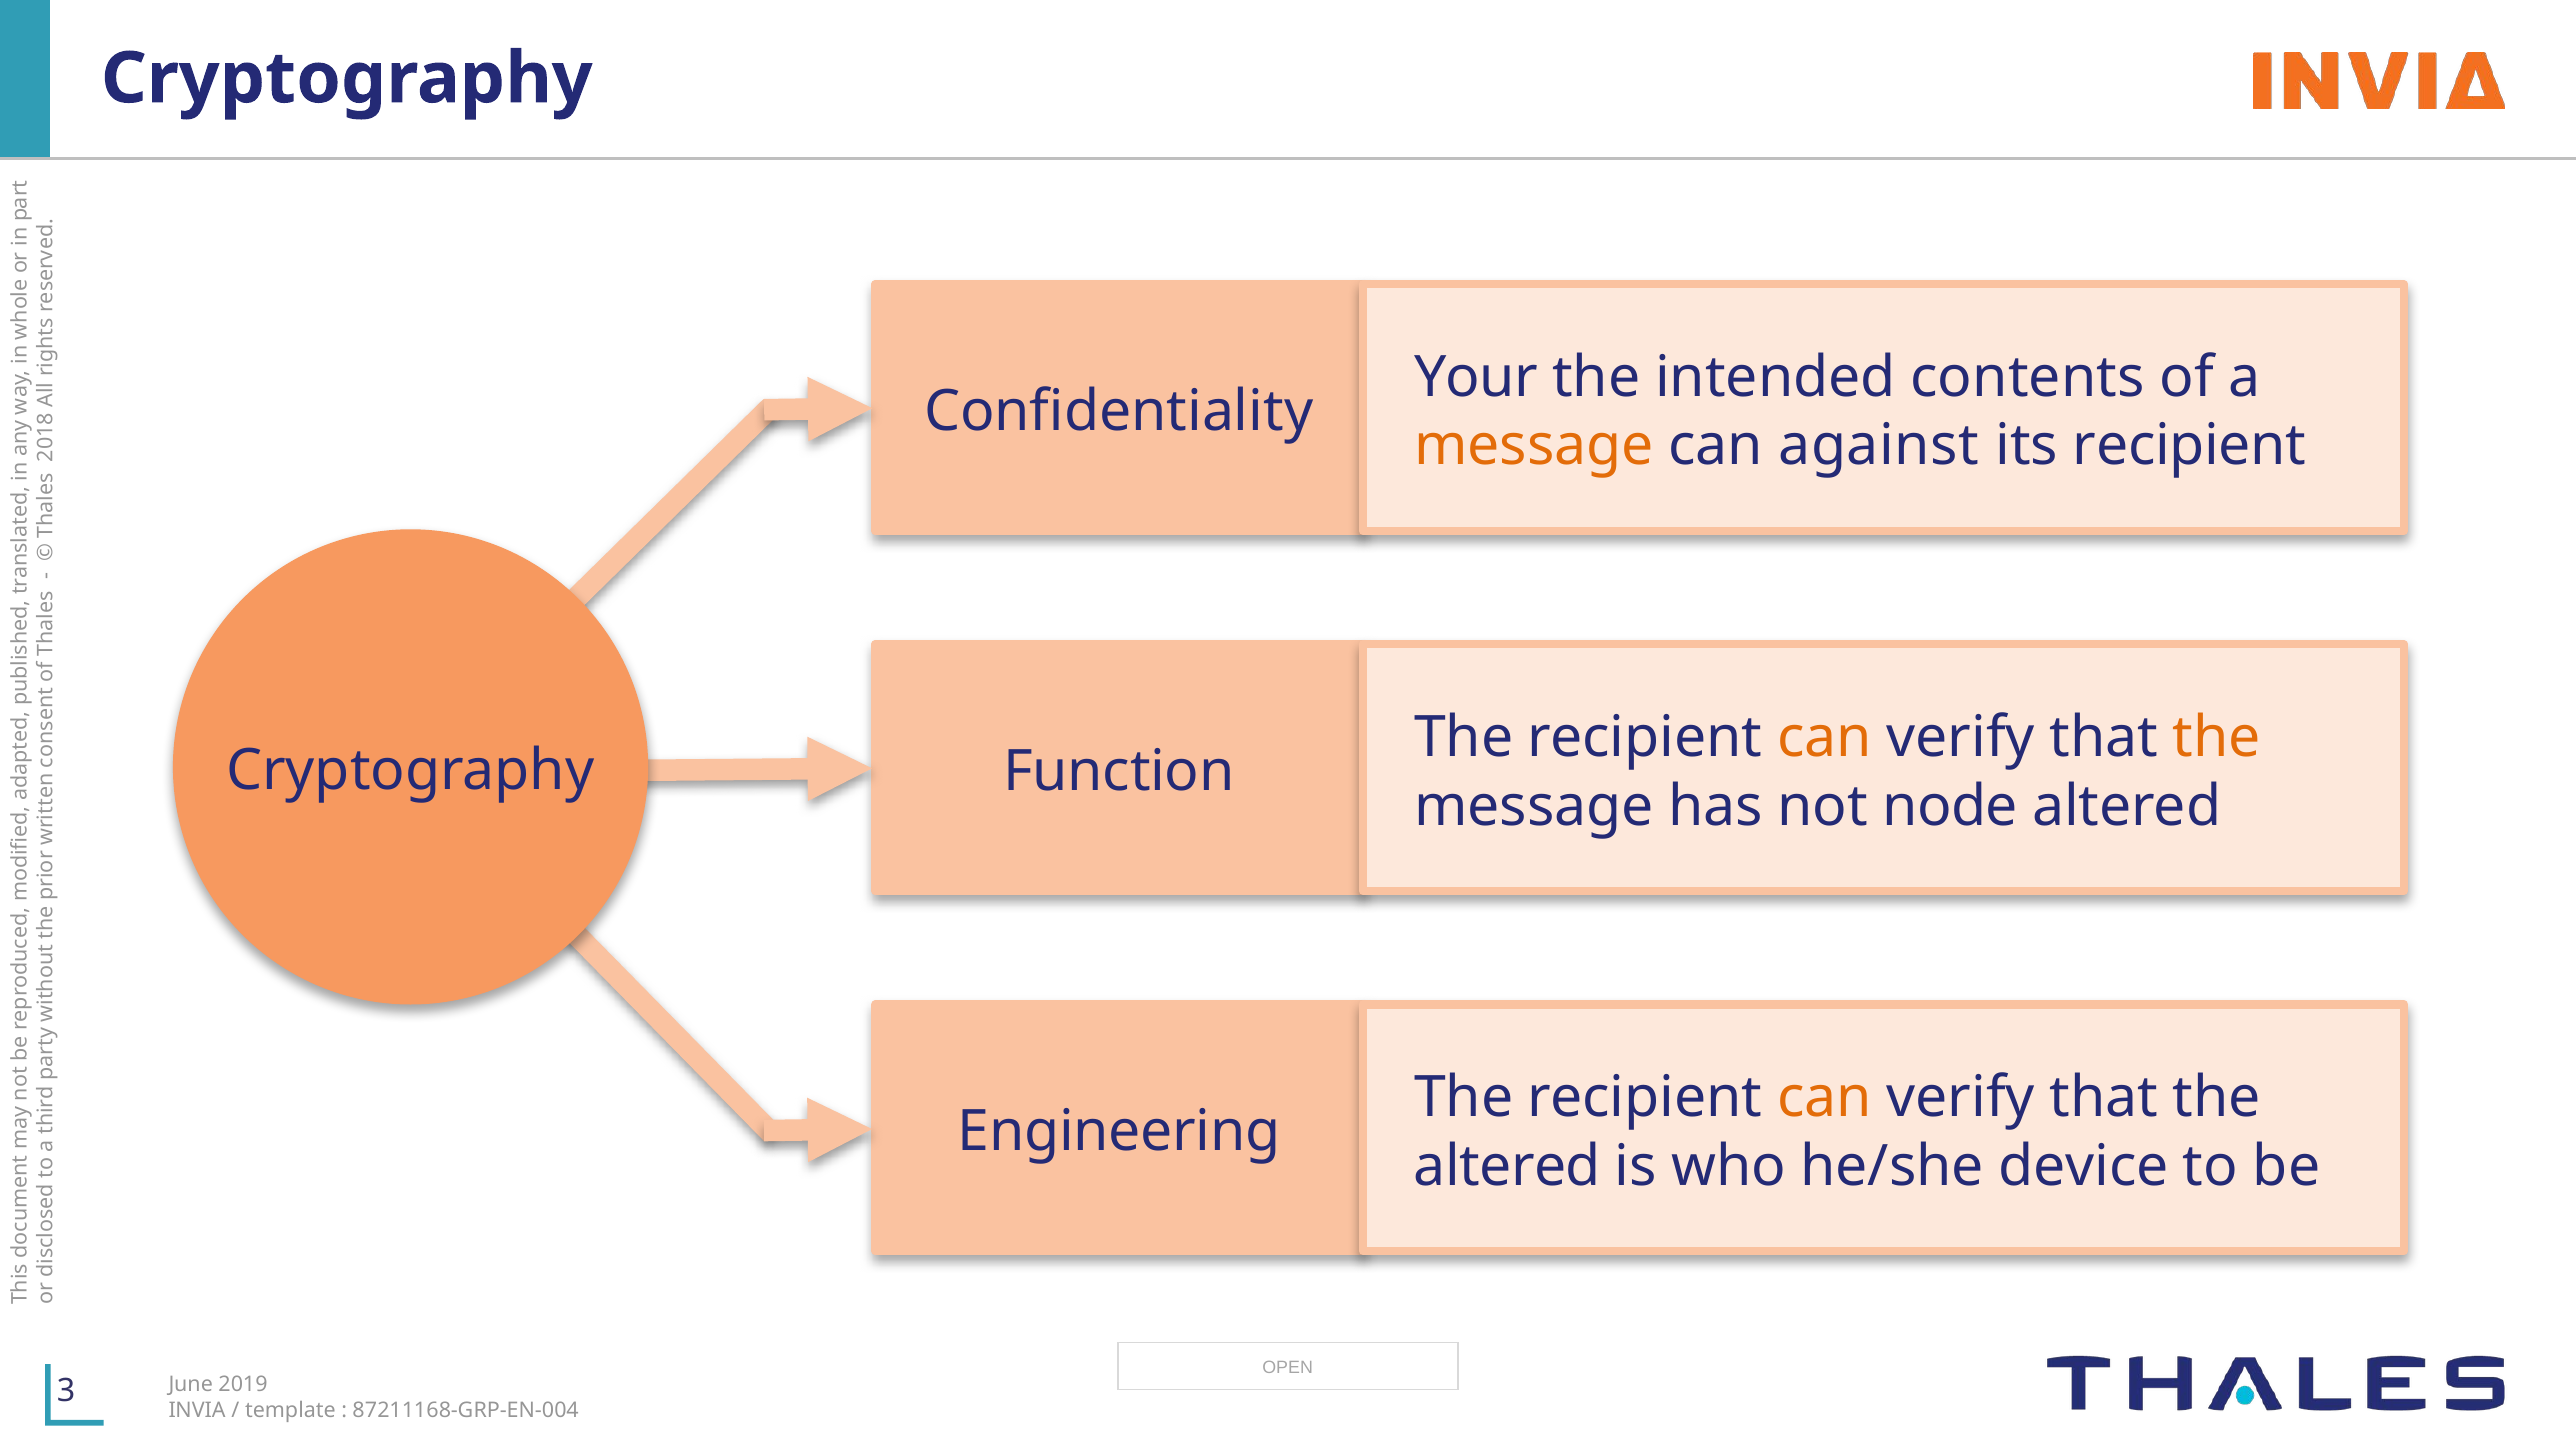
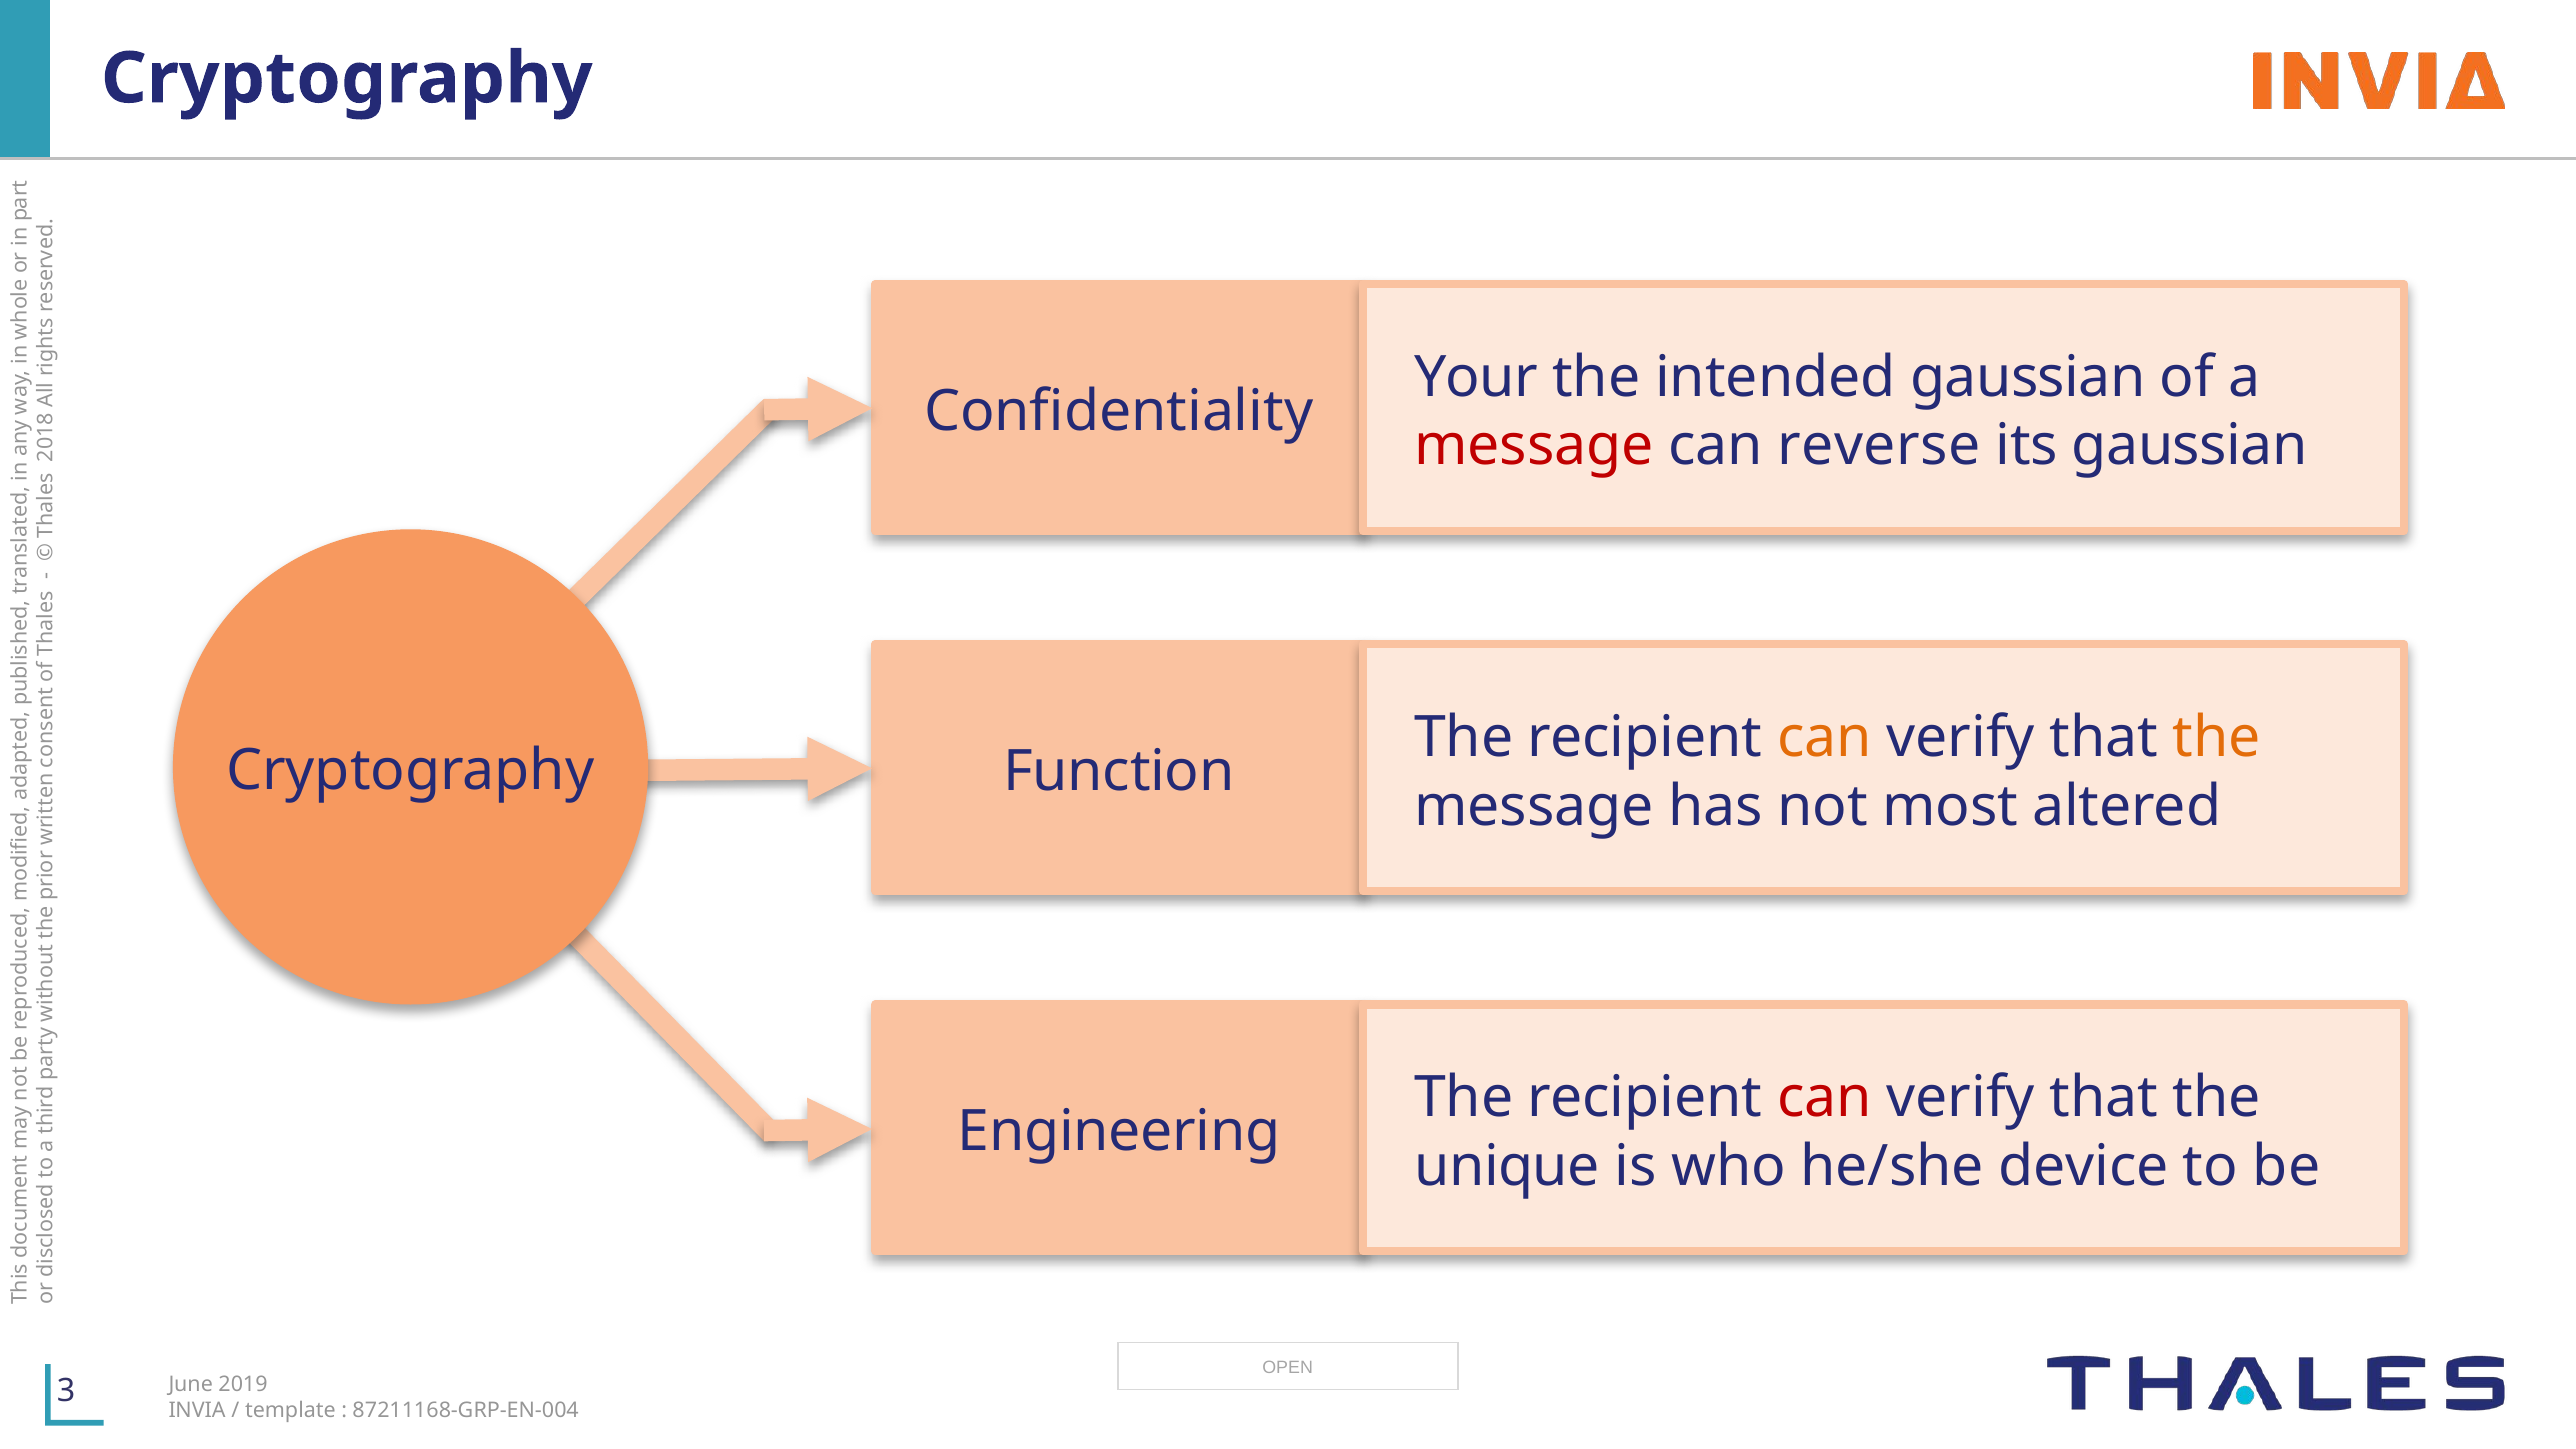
intended contents: contents -> gaussian (2028, 377)
message colour: orange -> red (1534, 446)
against: against -> reverse (1879, 446)
its recipient: recipient -> gaussian (2190, 446)
node: node -> most (1950, 806)
can colour: orange -> red (1825, 1098)
altered: altered -> unique (1507, 1166)
